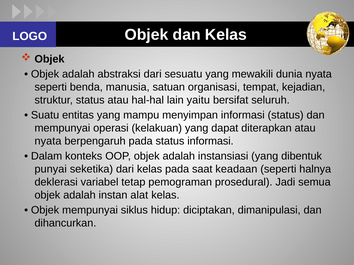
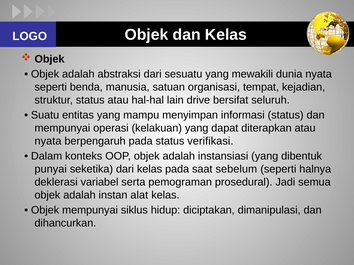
yaitu: yaitu -> drive (198, 100)
status informasi: informasi -> verifikasi (210, 141)
keadaan: keadaan -> sebelum (236, 169)
tetap: tetap -> serta (133, 182)
